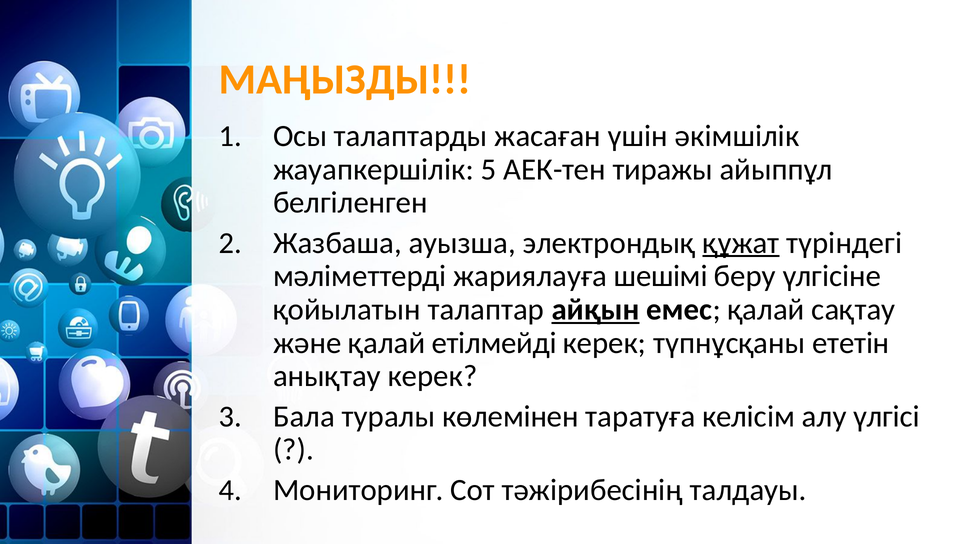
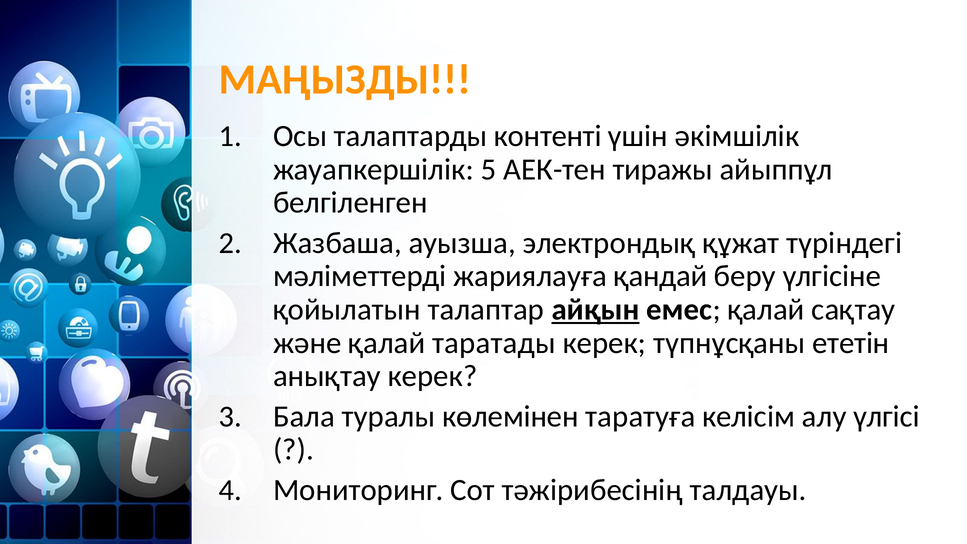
жасаған: жасаған -> контенті (548, 136)
құжат underline: present -> none (741, 243)
шешімі: шешімі -> қандай (661, 276)
етілмейді: етілмейді -> таратады (494, 343)
